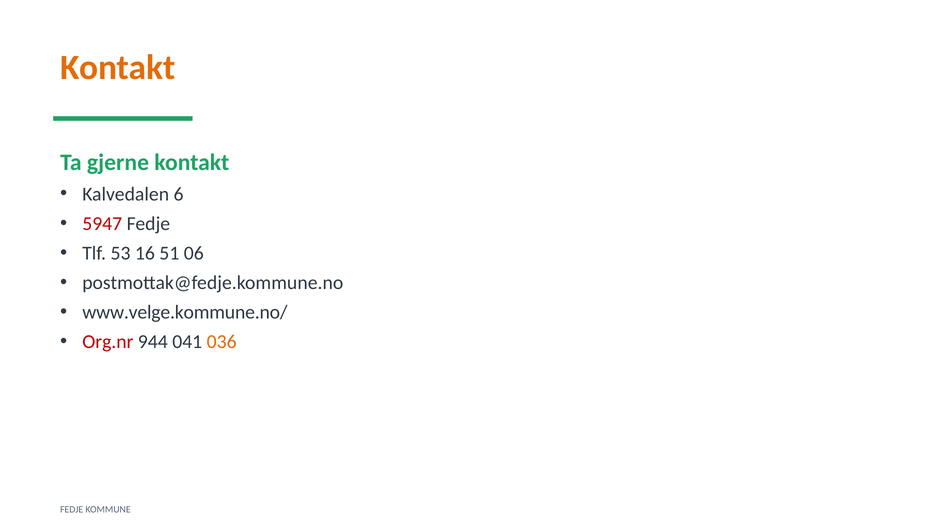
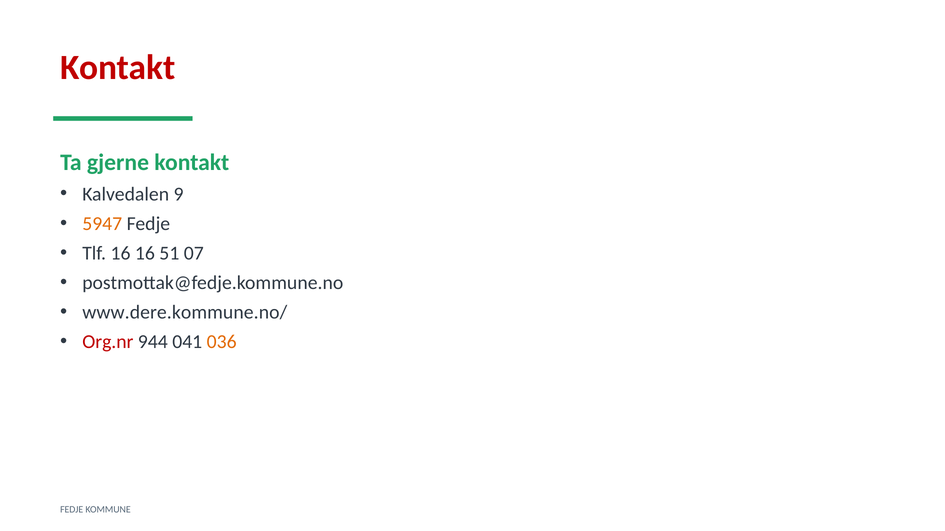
Kontakt colour: orange -> red (118, 67)
6: 6 -> 9 (179, 194)
5947 colour: red -> orange (102, 224)
Tlf 53: 53 -> 16 (121, 253)
06: 06 -> 07 (194, 253)
www.velge.kommune.no/: www.velge.kommune.no/ -> www.dere.kommune.no/ (185, 313)
